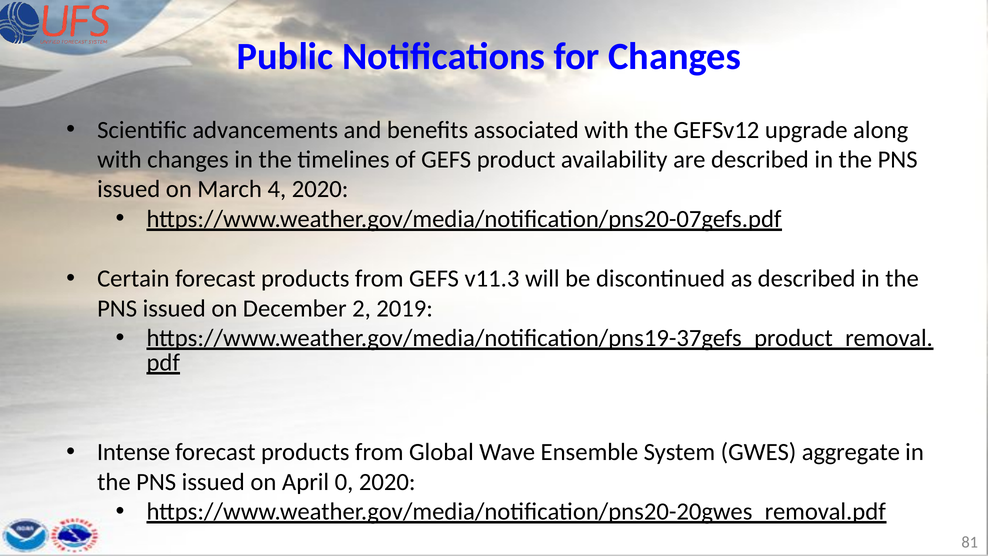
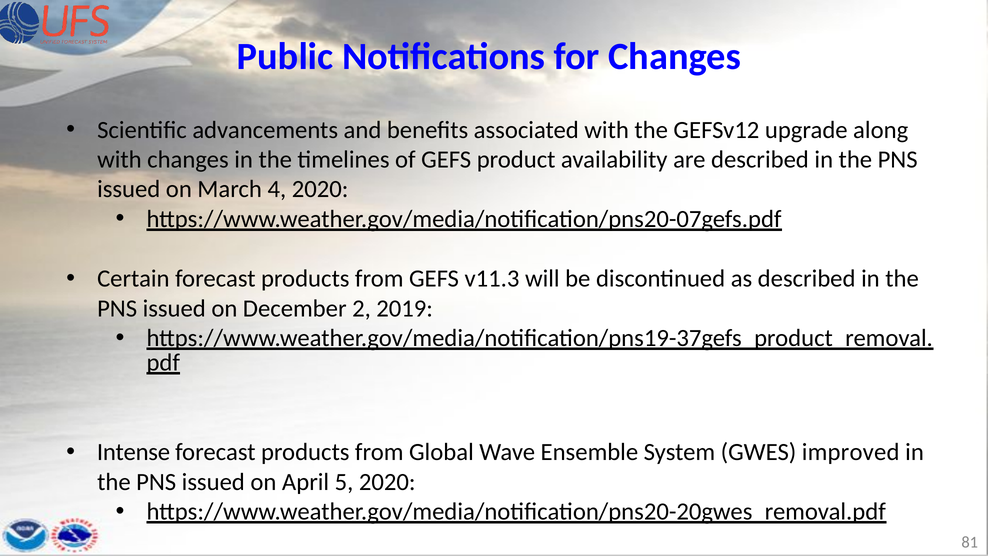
aggregate: aggregate -> improved (851, 452)
0: 0 -> 5 (344, 482)
